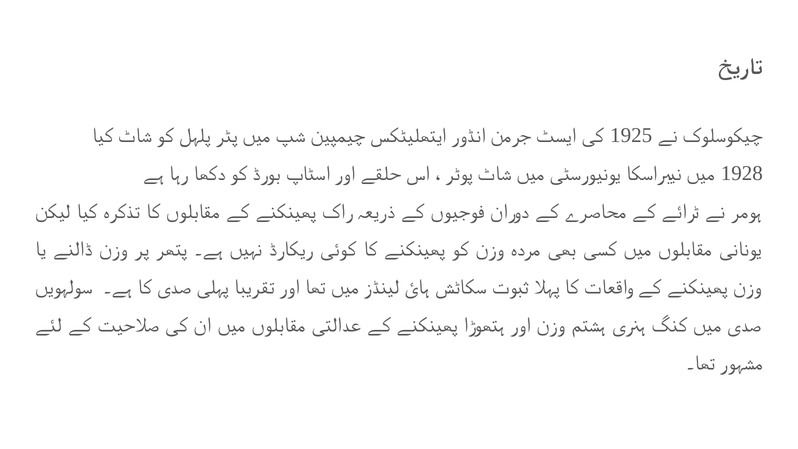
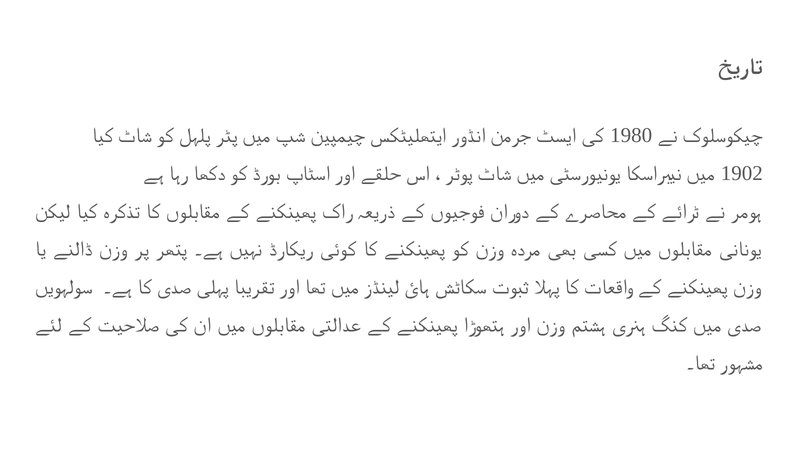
1925: 1925 -> 1980 (631, 135)
1928: 1928 -> 1902 (742, 173)
